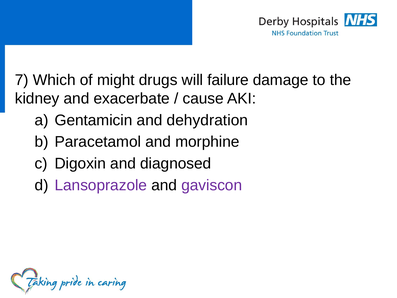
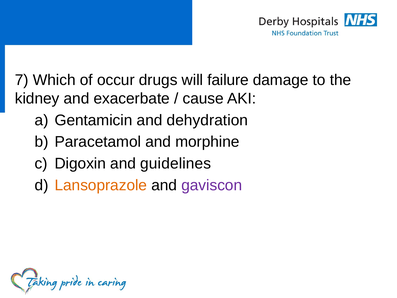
might: might -> occur (116, 80)
diagnosed: diagnosed -> guidelines (176, 163)
Lansoprazole colour: purple -> orange (101, 185)
